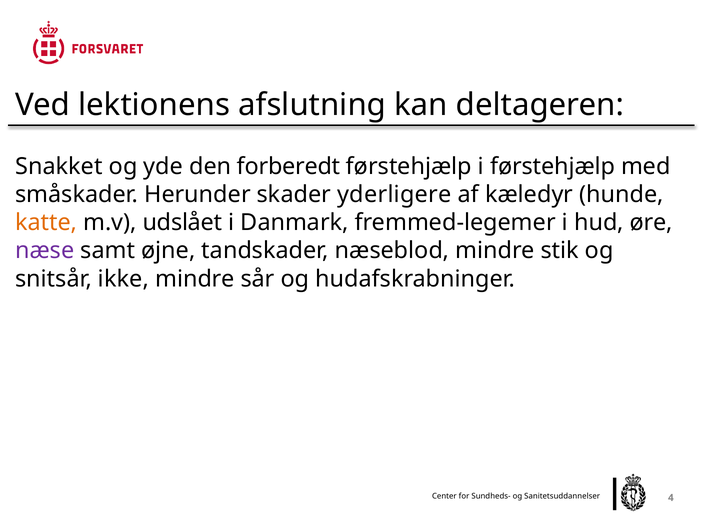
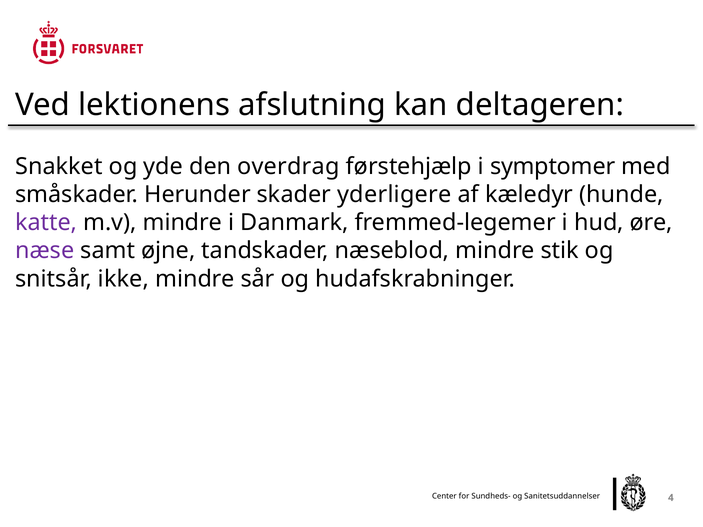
forberedt: forberedt -> overdrag (288, 167)
i førstehjælp: førstehjælp -> symptomer (553, 167)
katte colour: orange -> purple (46, 223)
m.v udslået: udslået -> mindre (182, 223)
